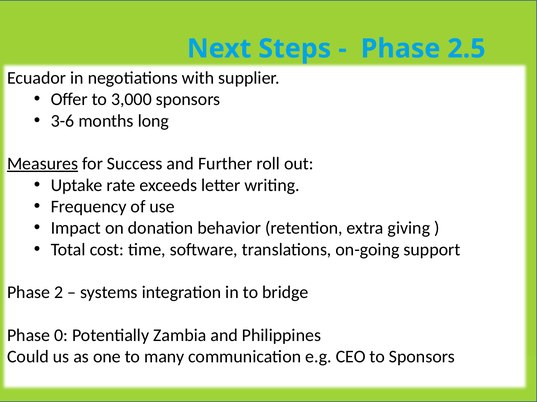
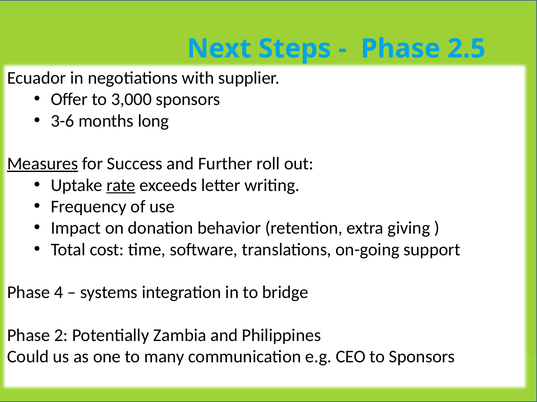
rate underline: none -> present (121, 185)
2: 2 -> 4 (59, 293)
0: 0 -> 2 (61, 336)
